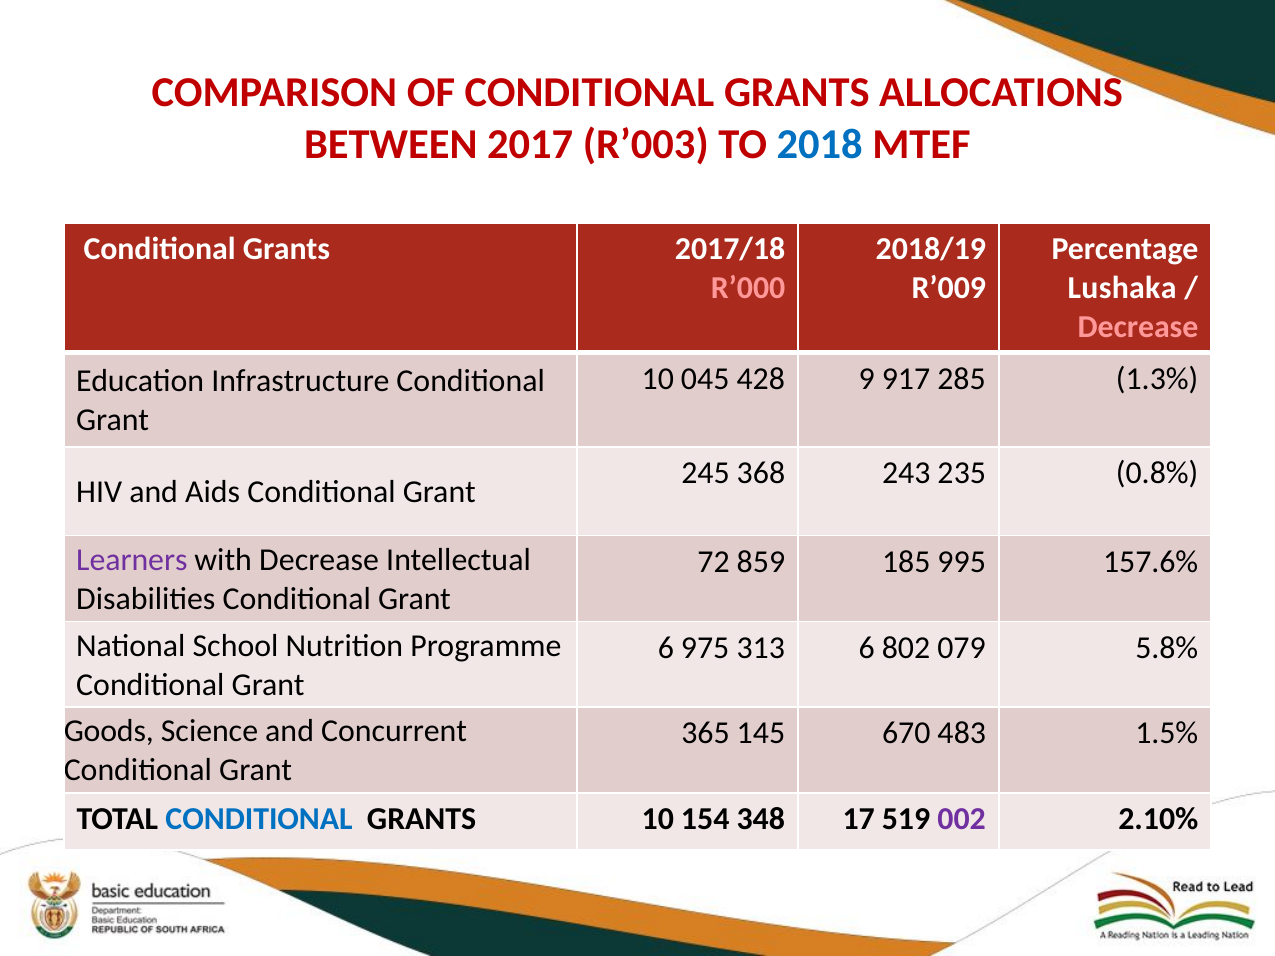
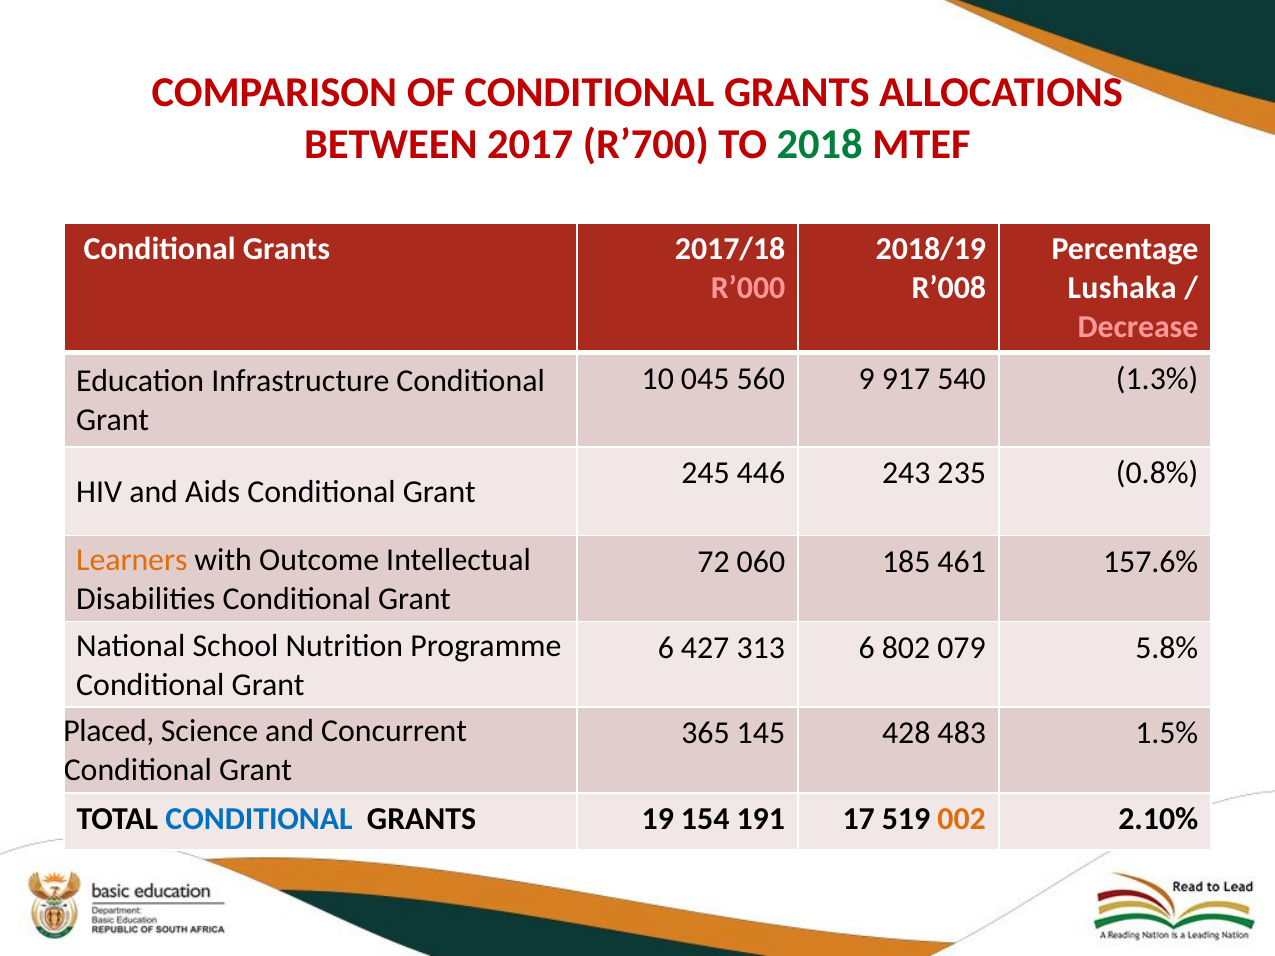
R’003: R’003 -> R’700 (646, 144)
2018 colour: blue -> green (820, 144)
R’009: R’009 -> R’008 (949, 288)
428: 428 -> 560 (761, 379)
285: 285 -> 540 (962, 379)
368: 368 -> 446 (761, 473)
Learners colour: purple -> orange (132, 560)
with Decrease: Decrease -> Outcome (319, 560)
859: 859 -> 060 (761, 562)
995: 995 -> 461 (962, 562)
975: 975 -> 427 (705, 648)
Goods: Goods -> Placed (109, 732)
670: 670 -> 428 (906, 734)
GRANTS 10: 10 -> 19 (658, 819)
348: 348 -> 191 (761, 819)
002 colour: purple -> orange (962, 819)
